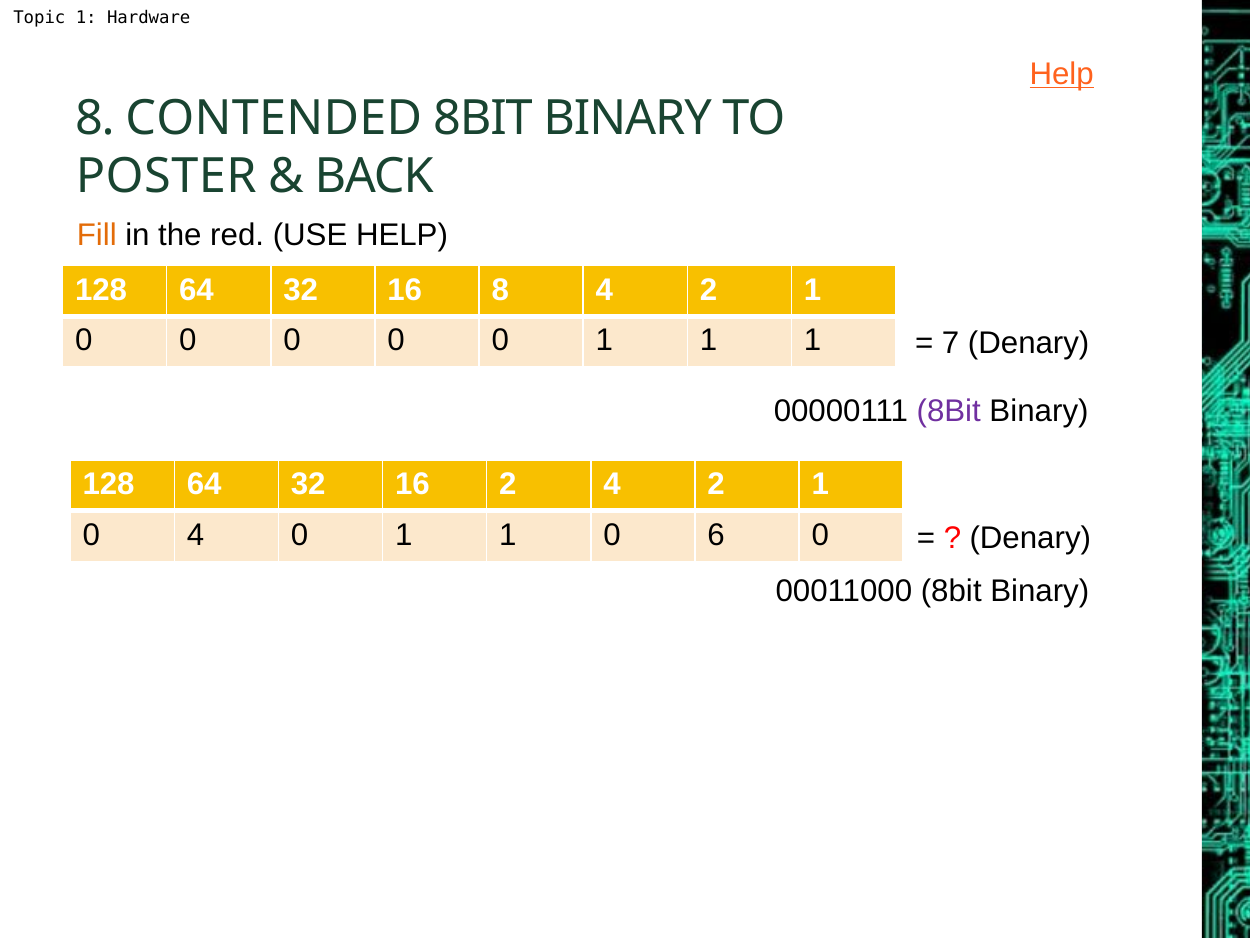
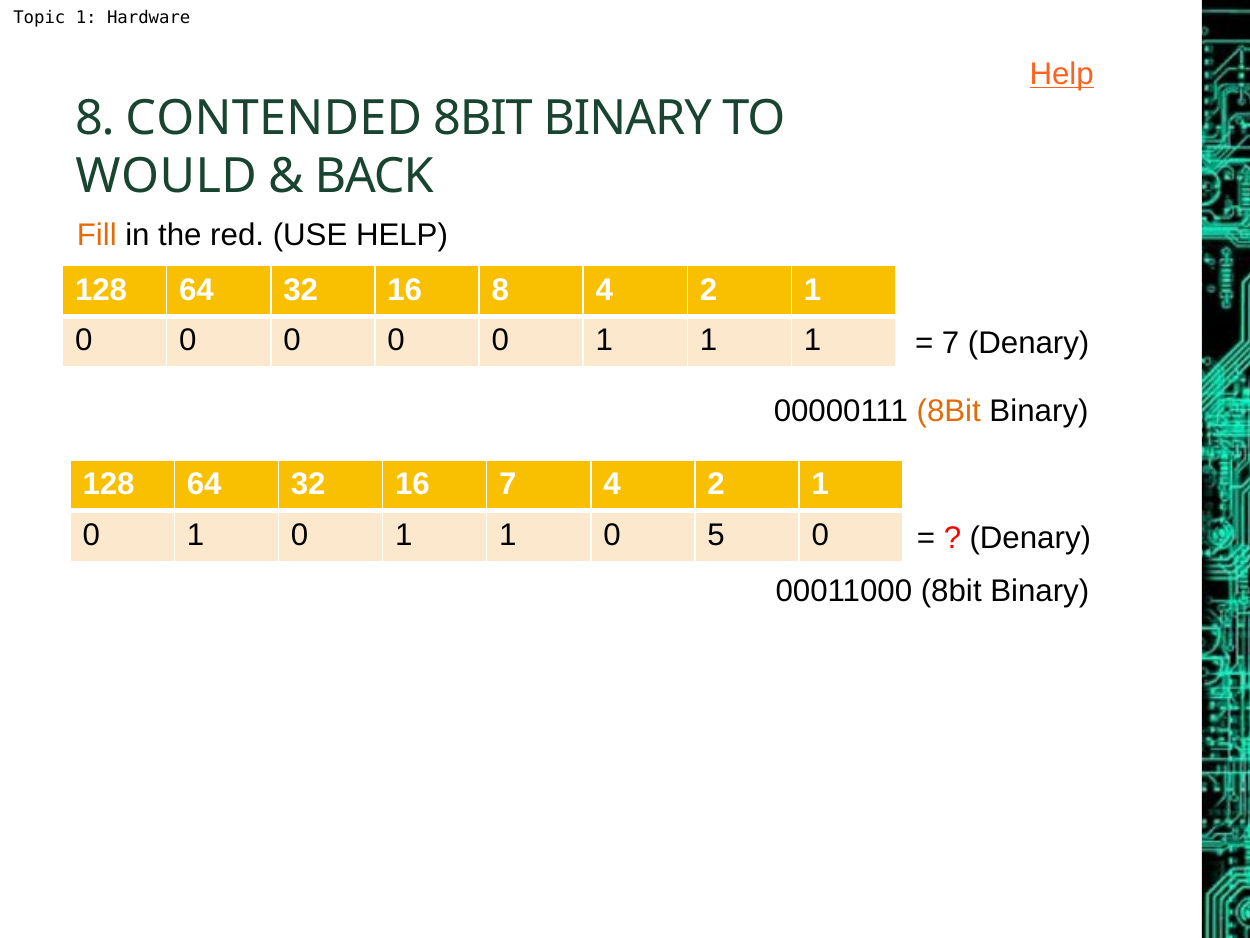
POSTER: POSTER -> WOULD (166, 176)
8Bit colour: purple -> orange (949, 411)
16 2: 2 -> 7 (508, 484)
4: 4 -> 1 (195, 535)
6: 6 -> 5 (716, 535)
